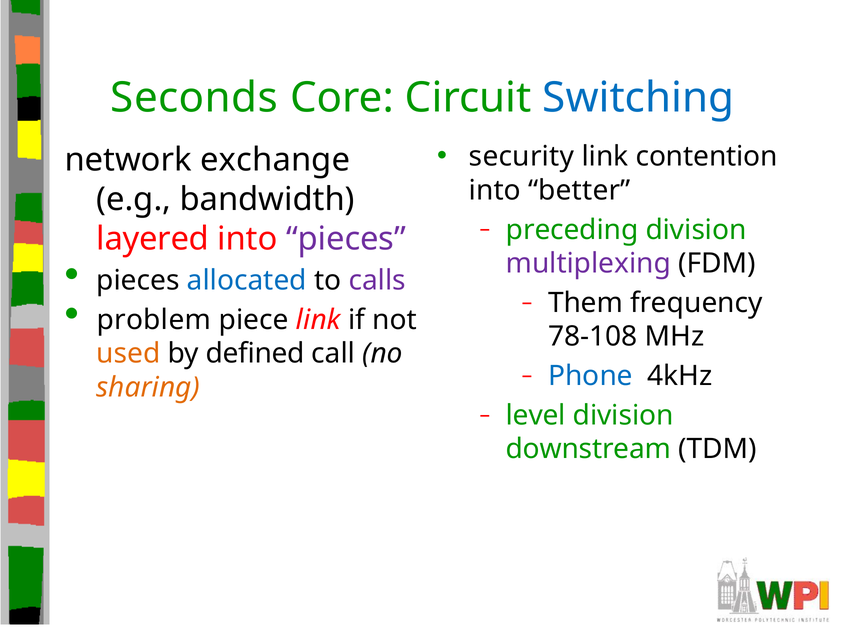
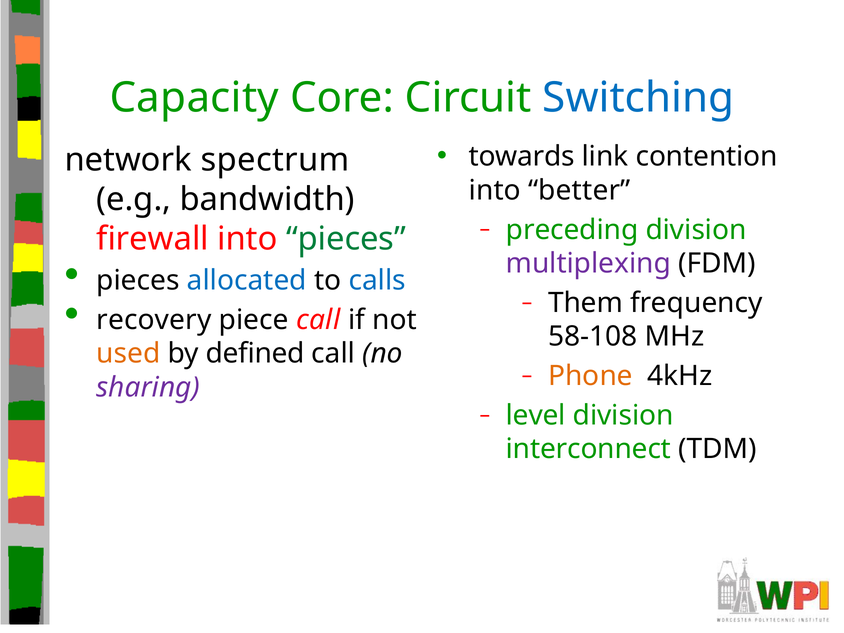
Seconds: Seconds -> Capacity (194, 98)
security: security -> towards (522, 157)
exchange: exchange -> spectrum (275, 160)
layered: layered -> firewall (153, 239)
pieces colour: purple -> green (346, 239)
calls colour: purple -> blue (377, 281)
problem: problem -> recovery (154, 320)
piece link: link -> call (318, 320)
78-108: 78-108 -> 58-108 (593, 337)
Phone colour: blue -> orange (590, 376)
sharing colour: orange -> purple (148, 387)
downstream: downstream -> interconnect (588, 449)
